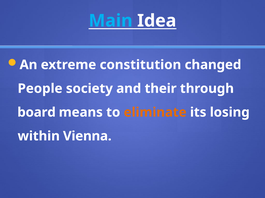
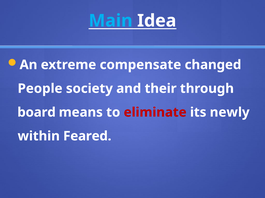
constitution: constitution -> compensate (140, 65)
eliminate colour: orange -> red (155, 113)
losing: losing -> newly (230, 113)
Vienna: Vienna -> Feared (87, 137)
